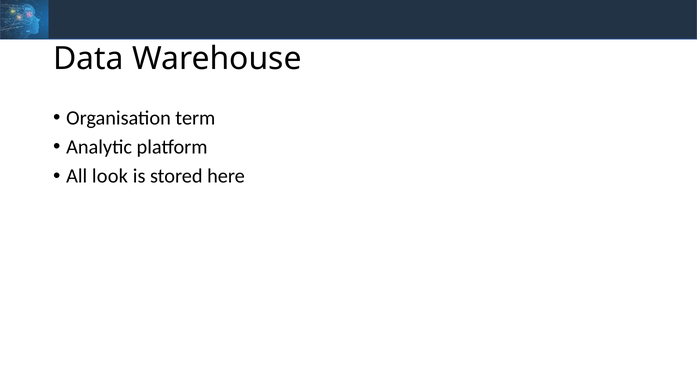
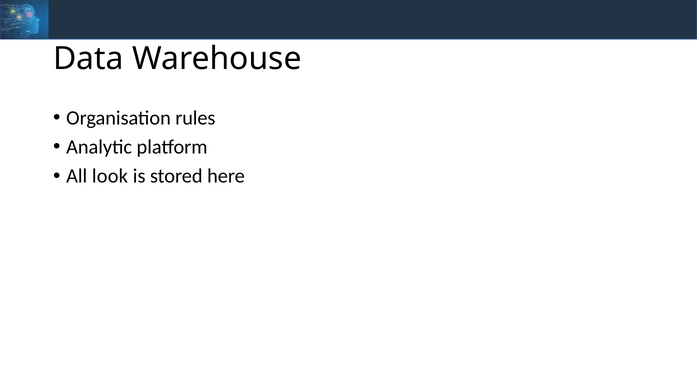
term: term -> rules (195, 118)
